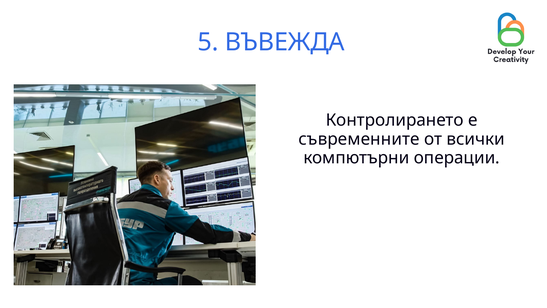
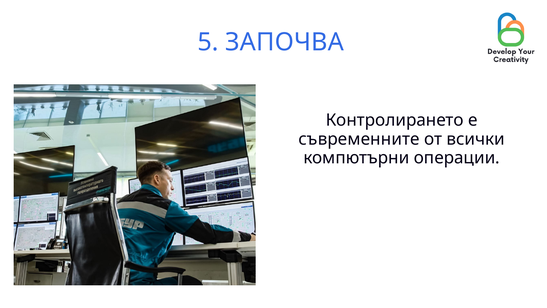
ВЪВЕЖДА: ВЪВЕЖДА -> ЗАПОЧВА (285, 42)
